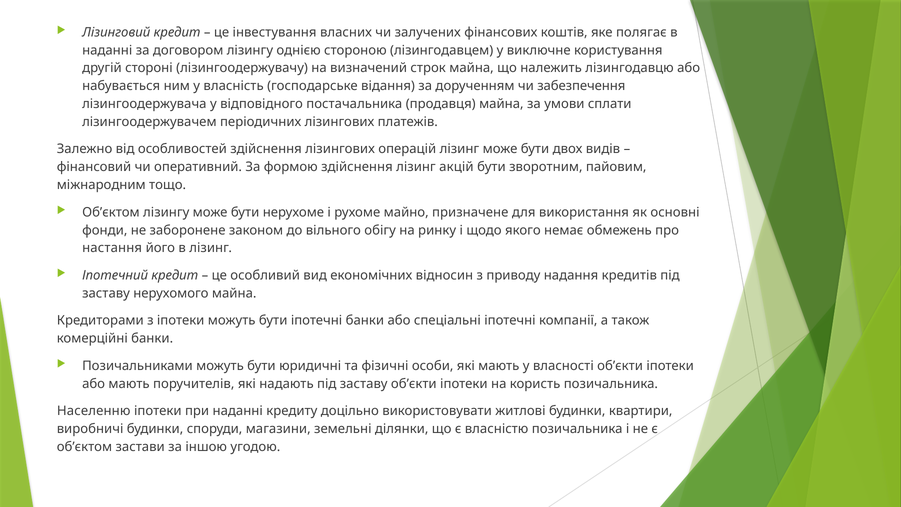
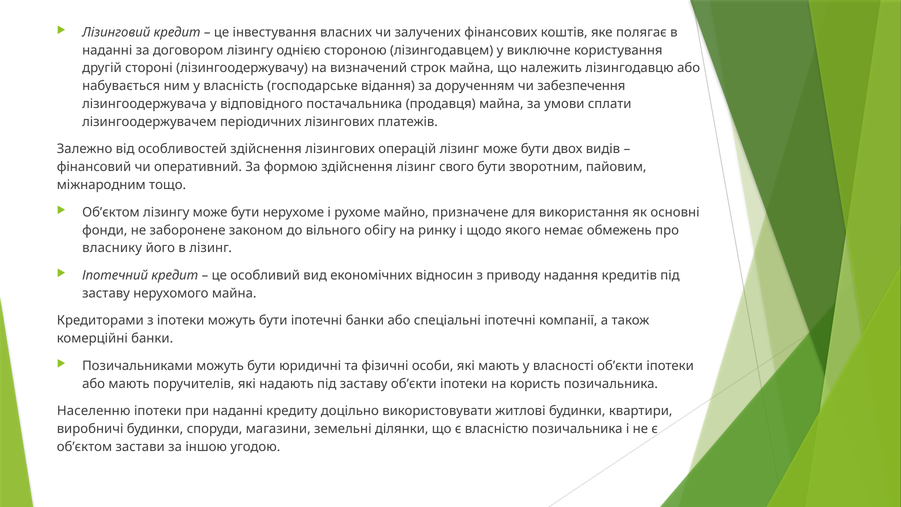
акцій: акцій -> свого (457, 167)
настання: настання -> власнику (112, 248)
